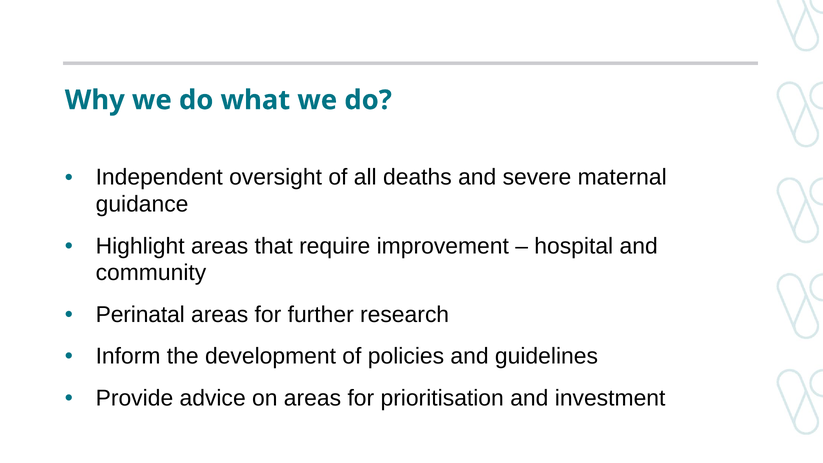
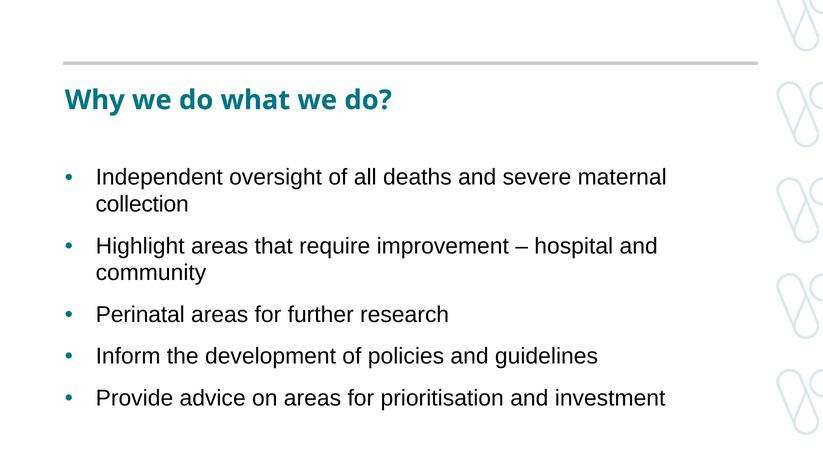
guidance: guidance -> collection (142, 204)
